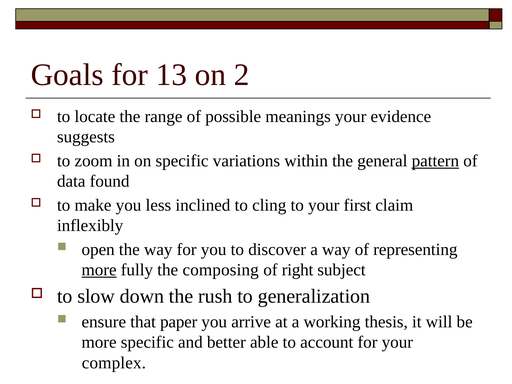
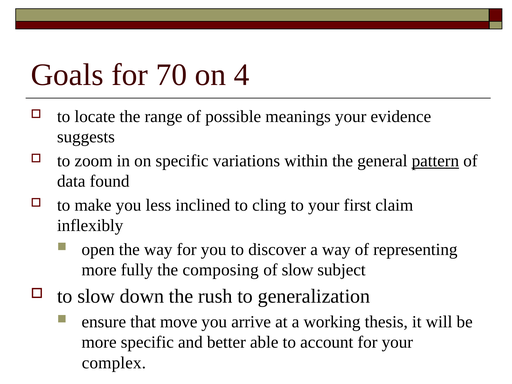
13: 13 -> 70 (171, 75)
2: 2 -> 4 (242, 75)
more underline: present -> none (99, 270)
of right: right -> slow (298, 270)
paper: paper -> move (179, 322)
